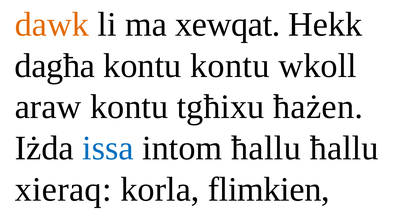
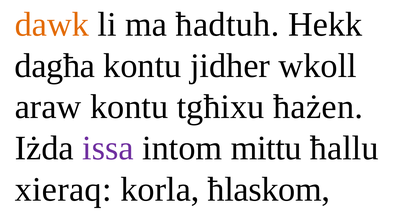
xewqat: xewqat -> ħadtuh (227, 24)
kontu kontu: kontu -> jidher (230, 66)
issa colour: blue -> purple (108, 148)
intom ħallu: ħallu -> mittu (266, 148)
flimkien: flimkien -> ħlaskom (269, 189)
